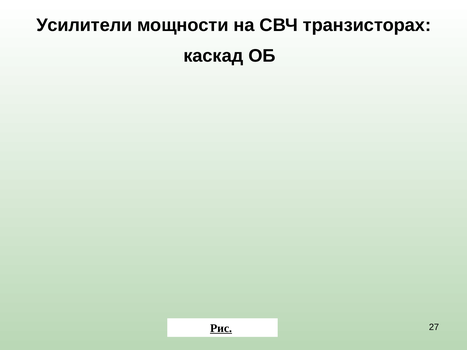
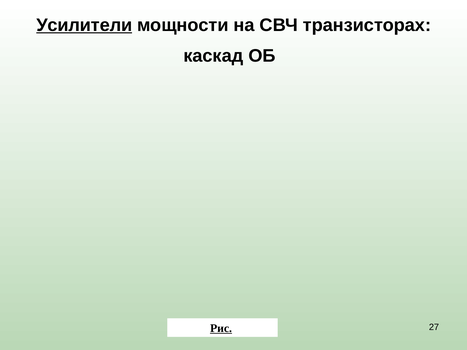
Усилители underline: none -> present (84, 25)
